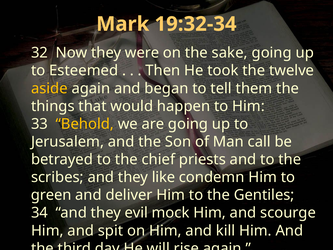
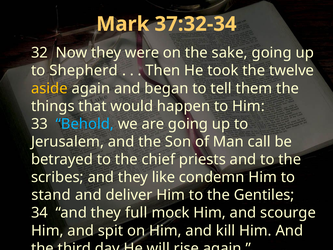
19:32-34: 19:32-34 -> 37:32-34 (196, 24)
Esteemed: Esteemed -> Shepherd (84, 71)
Behold colour: yellow -> light blue (85, 124)
green: green -> stand (51, 195)
evil: evil -> full (136, 213)
